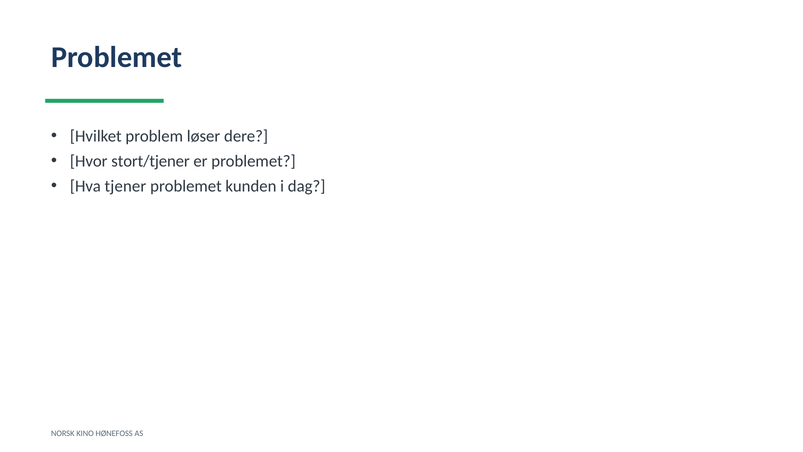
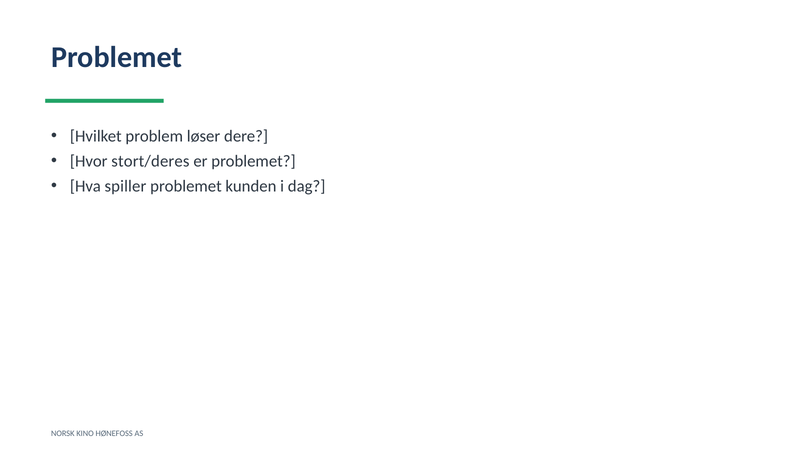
stort/tjener: stort/tjener -> stort/deres (150, 161)
tjener: tjener -> spiller (125, 186)
